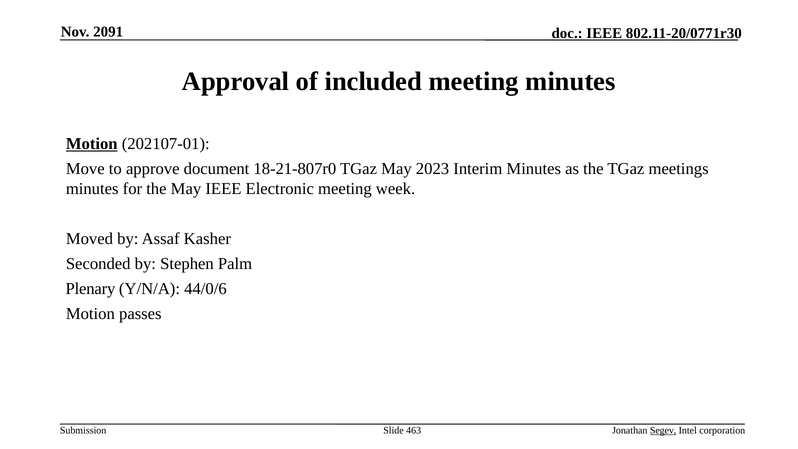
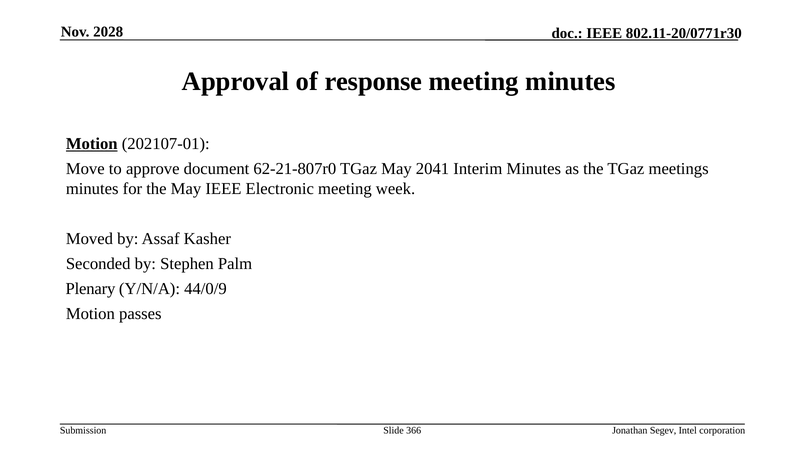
2091: 2091 -> 2028 (108, 32)
included: included -> response (374, 82)
18-21-807r0: 18-21-807r0 -> 62-21-807r0 (295, 169)
2023: 2023 -> 2041 (433, 169)
44/0/6: 44/0/6 -> 44/0/9 (205, 289)
463: 463 -> 366 (414, 431)
Segev underline: present -> none (663, 431)
